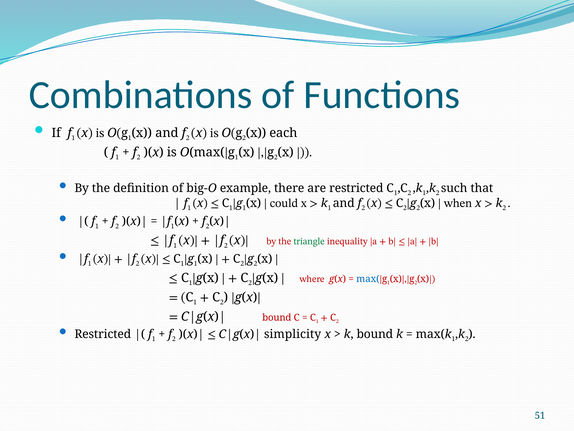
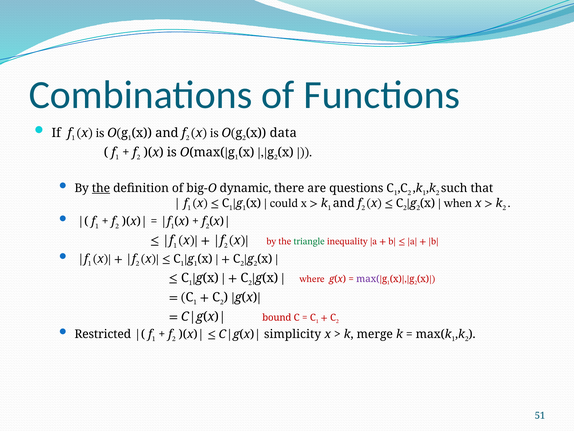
each: each -> data (283, 133)
the underline: none -> present (101, 188)
example: example -> dynamic (245, 188)
are restricted: restricted -> questions (356, 188)
max( colour: blue -> purple (368, 279)
k bound: bound -> merge (375, 334)
